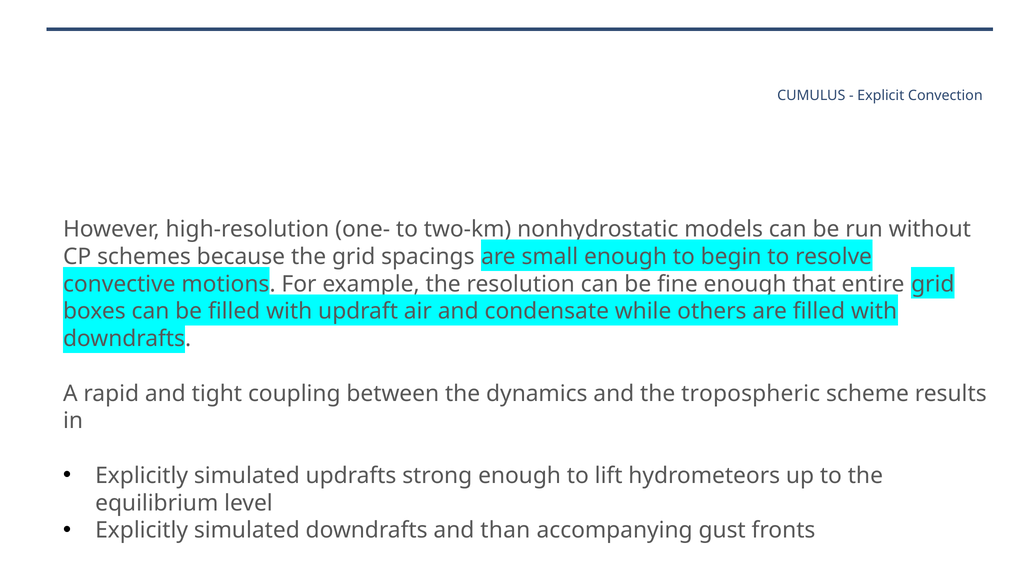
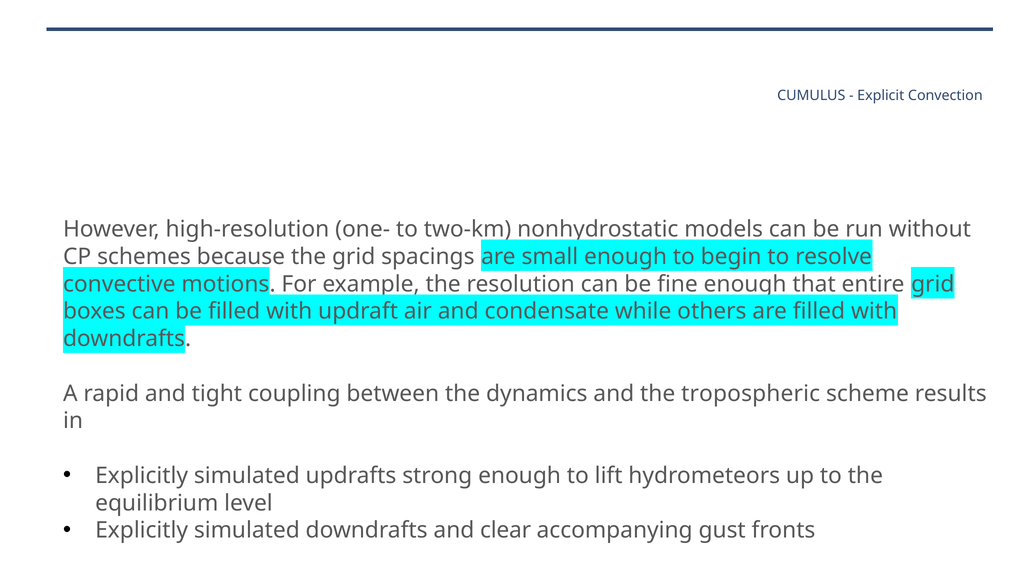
than: than -> clear (506, 531)
